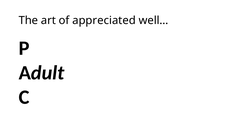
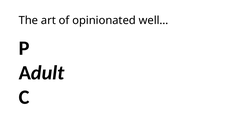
appreciated: appreciated -> opinionated (104, 20)
